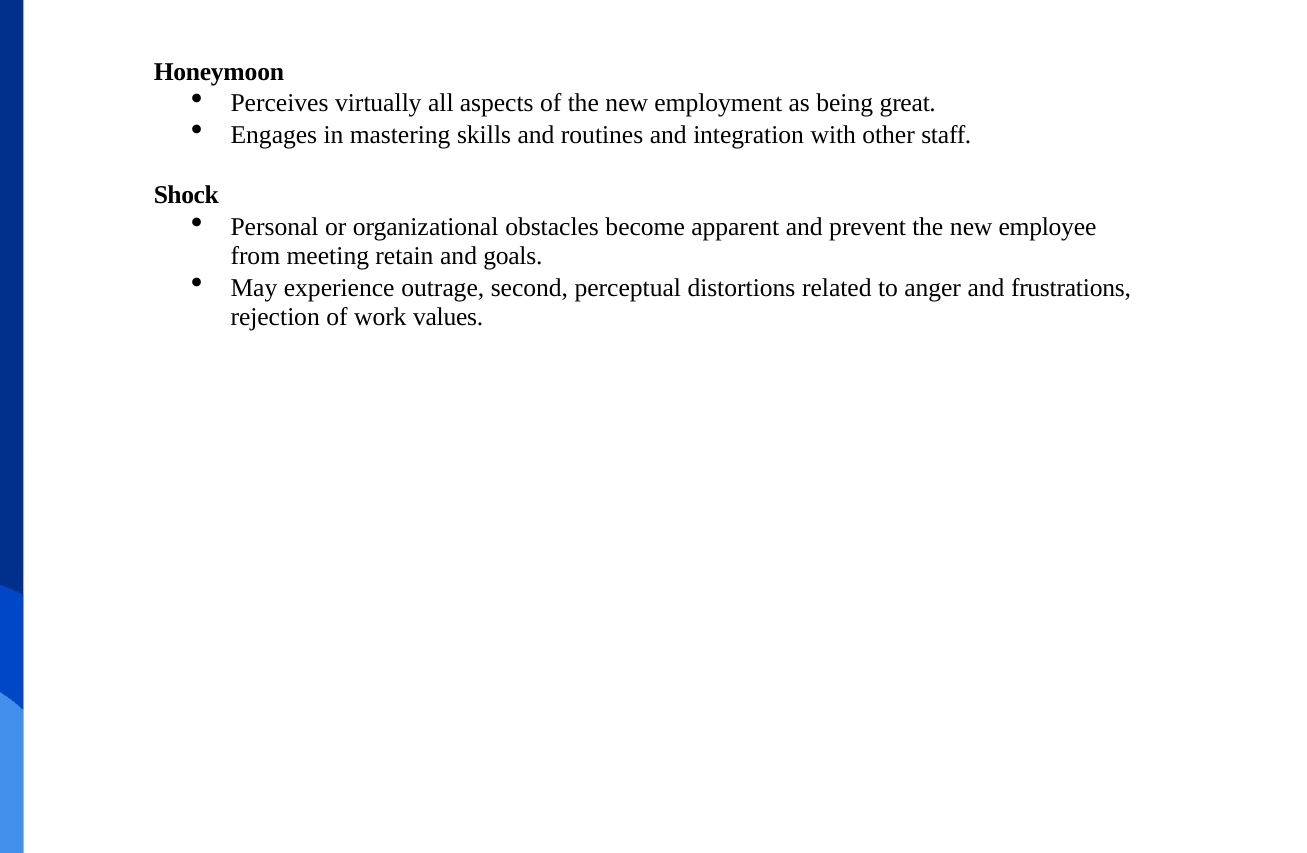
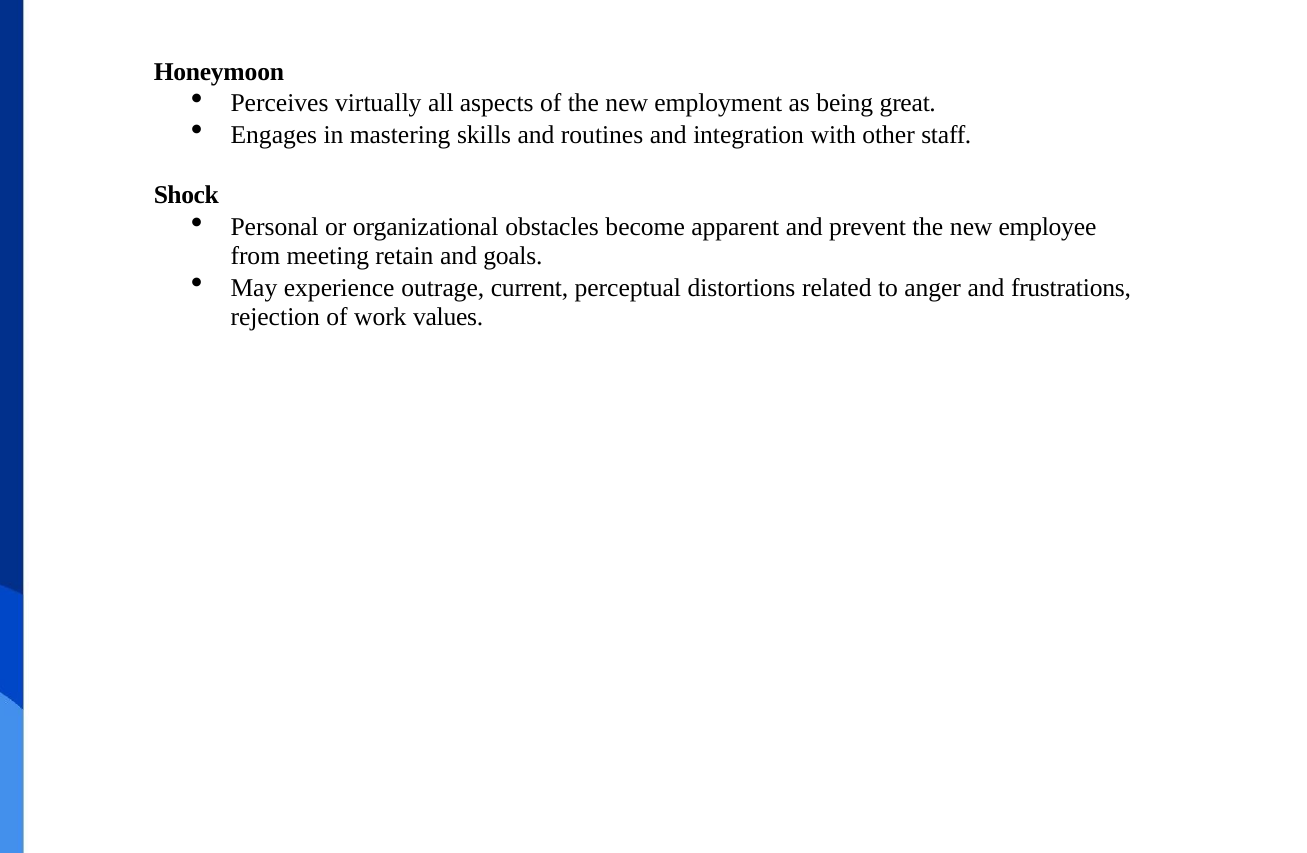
second: second -> current (530, 288)
